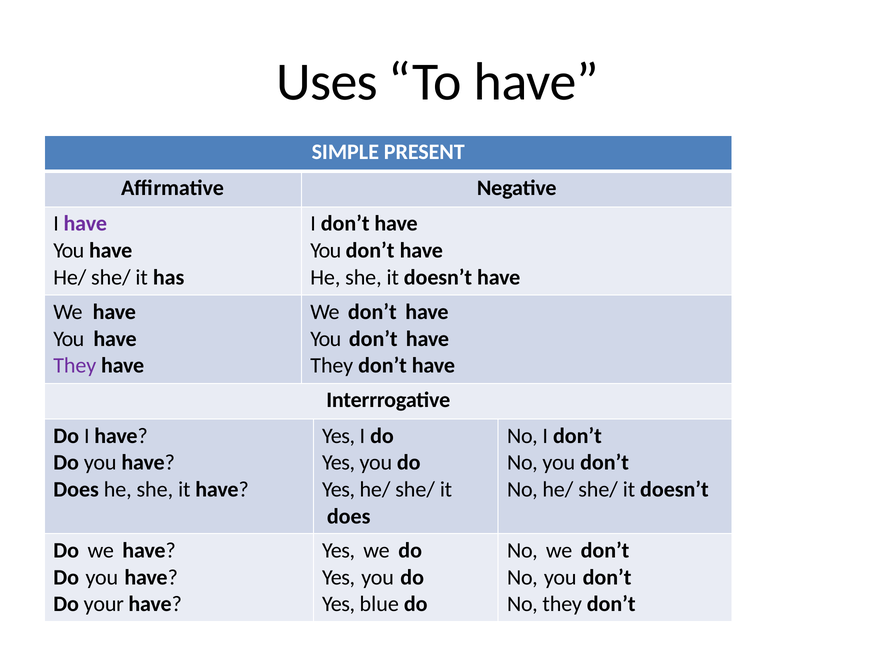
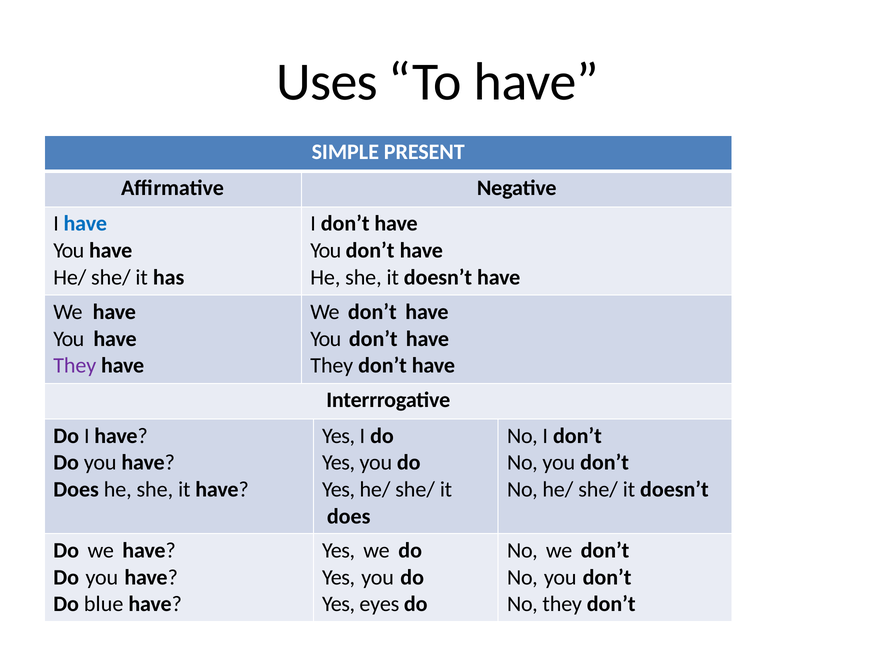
have colour: purple -> blue (85, 224)
your: your -> blue (104, 605)
blue: blue -> eyes (379, 605)
